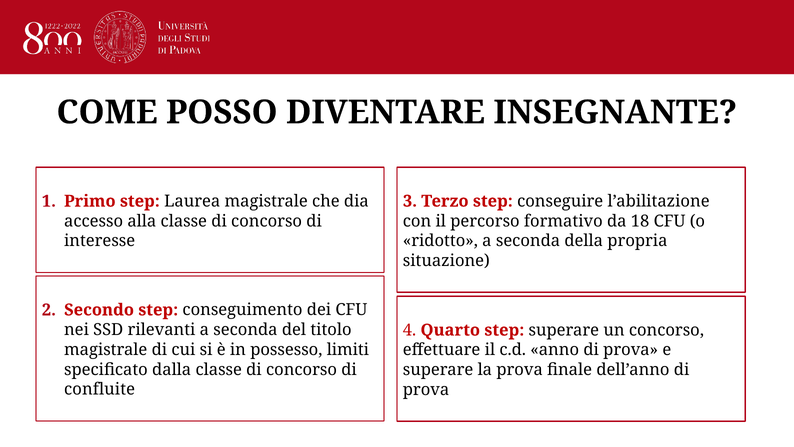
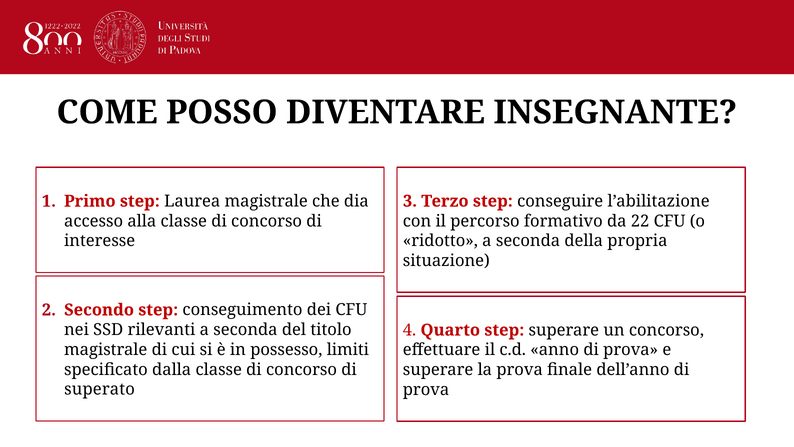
18: 18 -> 22 (640, 221)
confluite: confluite -> superato (100, 389)
